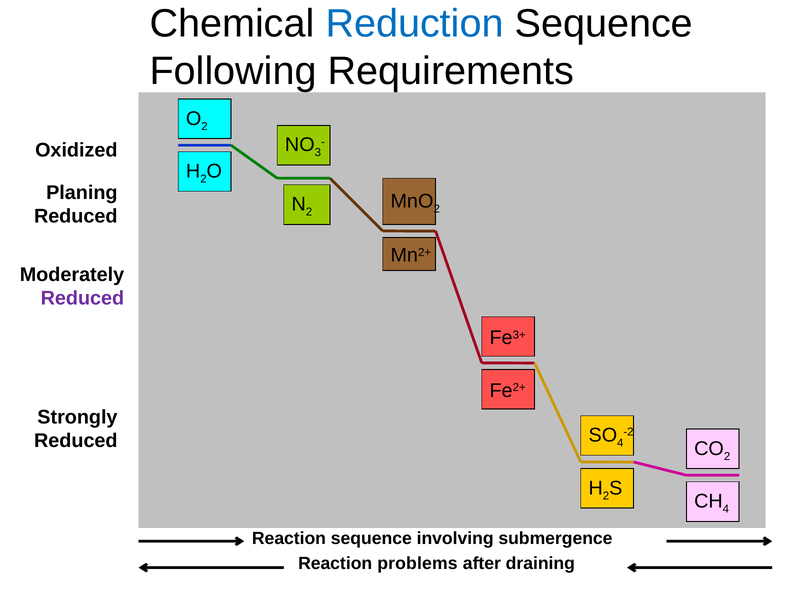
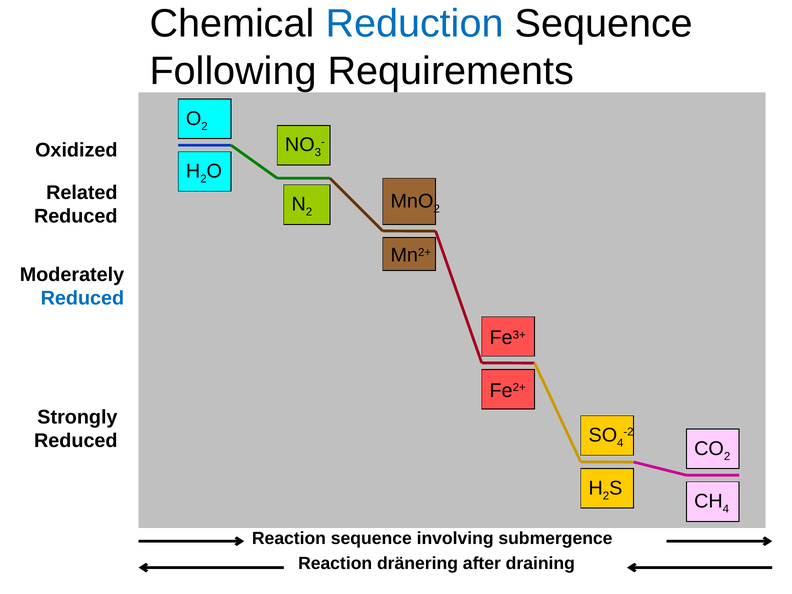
Planing: Planing -> Related (82, 193)
Reduced colour: purple -> blue (82, 298)
problems: problems -> dränering (418, 563)
